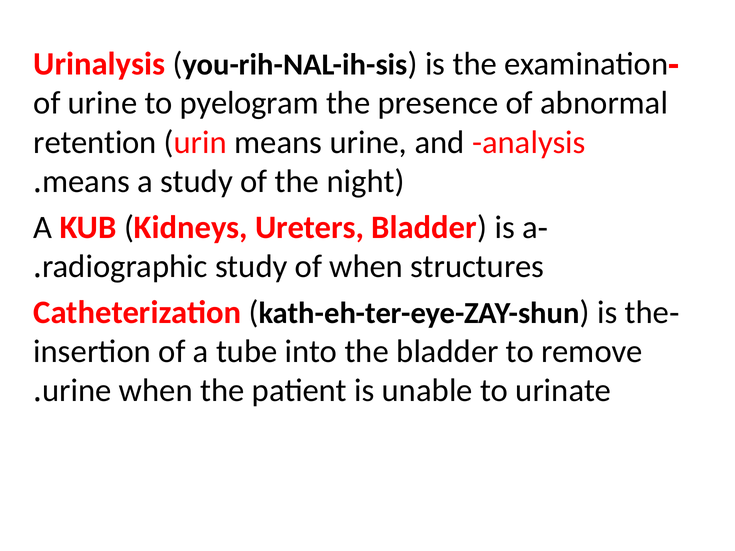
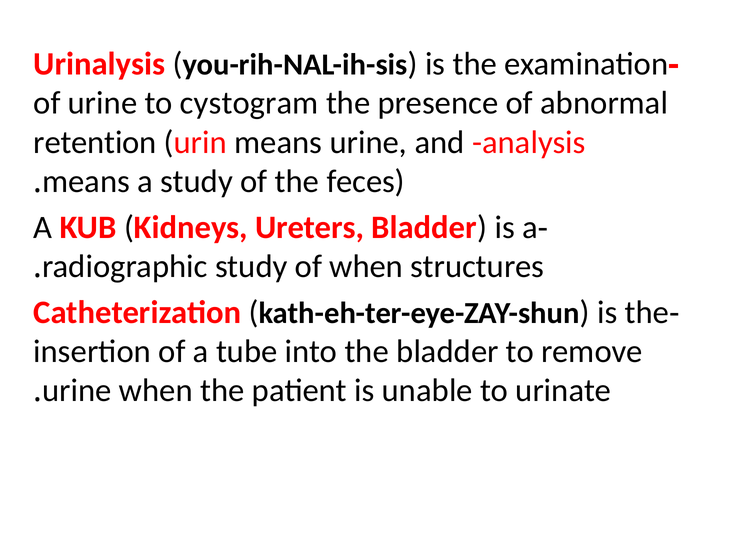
pyelogram: pyelogram -> cystogram (249, 103)
night: night -> feces (366, 182)
